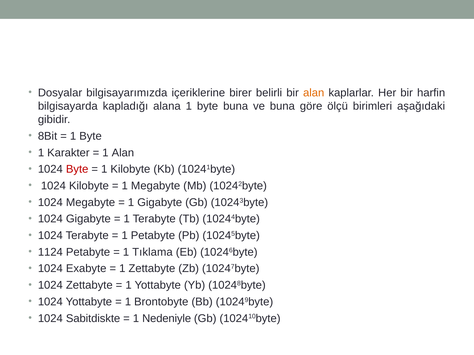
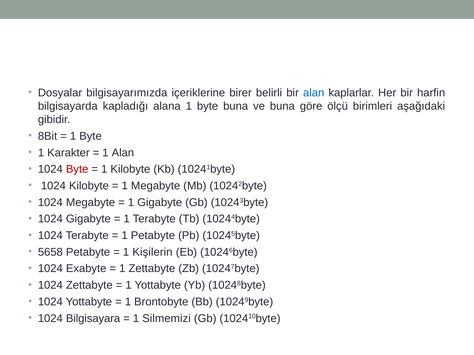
alan colour: orange -> blue (314, 93)
1124: 1124 -> 5658 (50, 252)
Tıklama: Tıklama -> Kişilerin (152, 252)
Sabitdiskte: Sabitdiskte -> Bilgisayara (93, 319)
Nedeniyle: Nedeniyle -> Silmemizi (167, 319)
